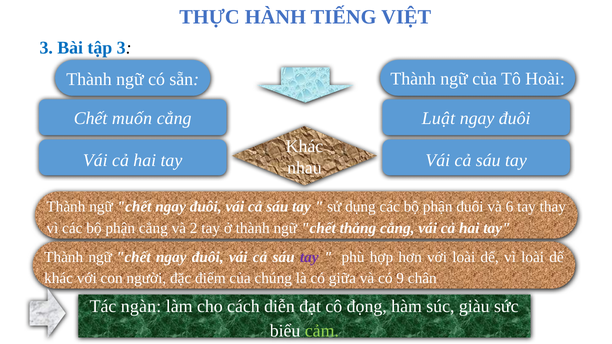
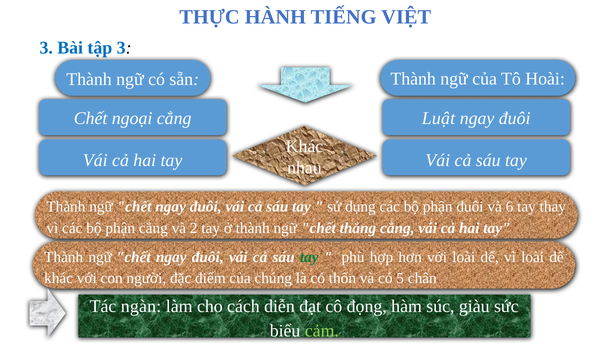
muốn: muốn -> ngoại (132, 119)
tay colour: purple -> green (309, 257)
giữa: giữa -> thốn (342, 278)
9: 9 -> 5 (400, 278)
